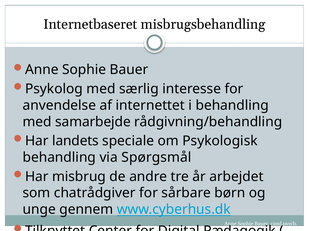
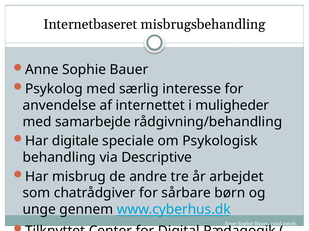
i behandling: behandling -> muligheder (232, 106)
landets: landets -> digitale (75, 141)
Spørgsmål: Spørgsmål -> Descriptive (157, 158)
